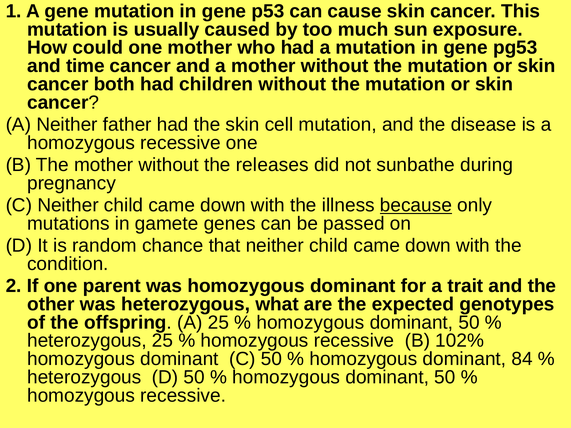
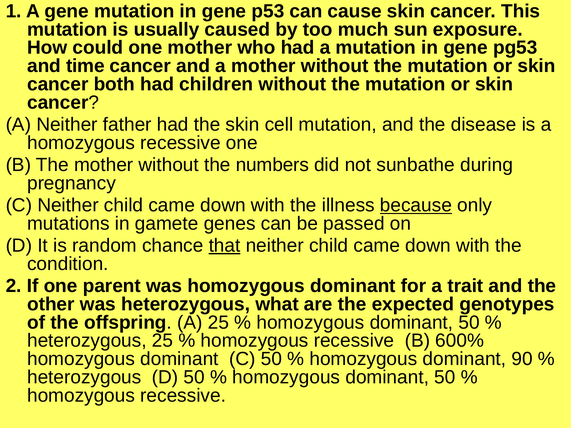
releases: releases -> numbers (272, 165)
that underline: none -> present (225, 246)
102%: 102% -> 600% (460, 341)
84: 84 -> 90 (522, 359)
